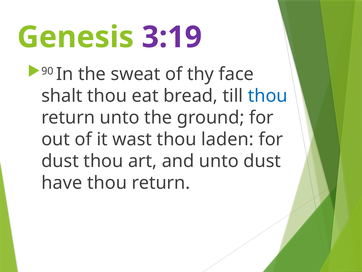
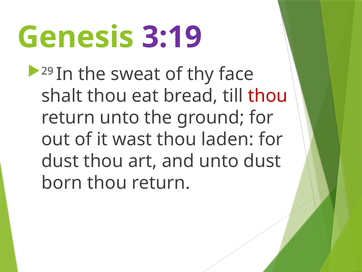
90: 90 -> 29 (47, 71)
thou colour: blue -> red (268, 96)
have: have -> born (62, 183)
